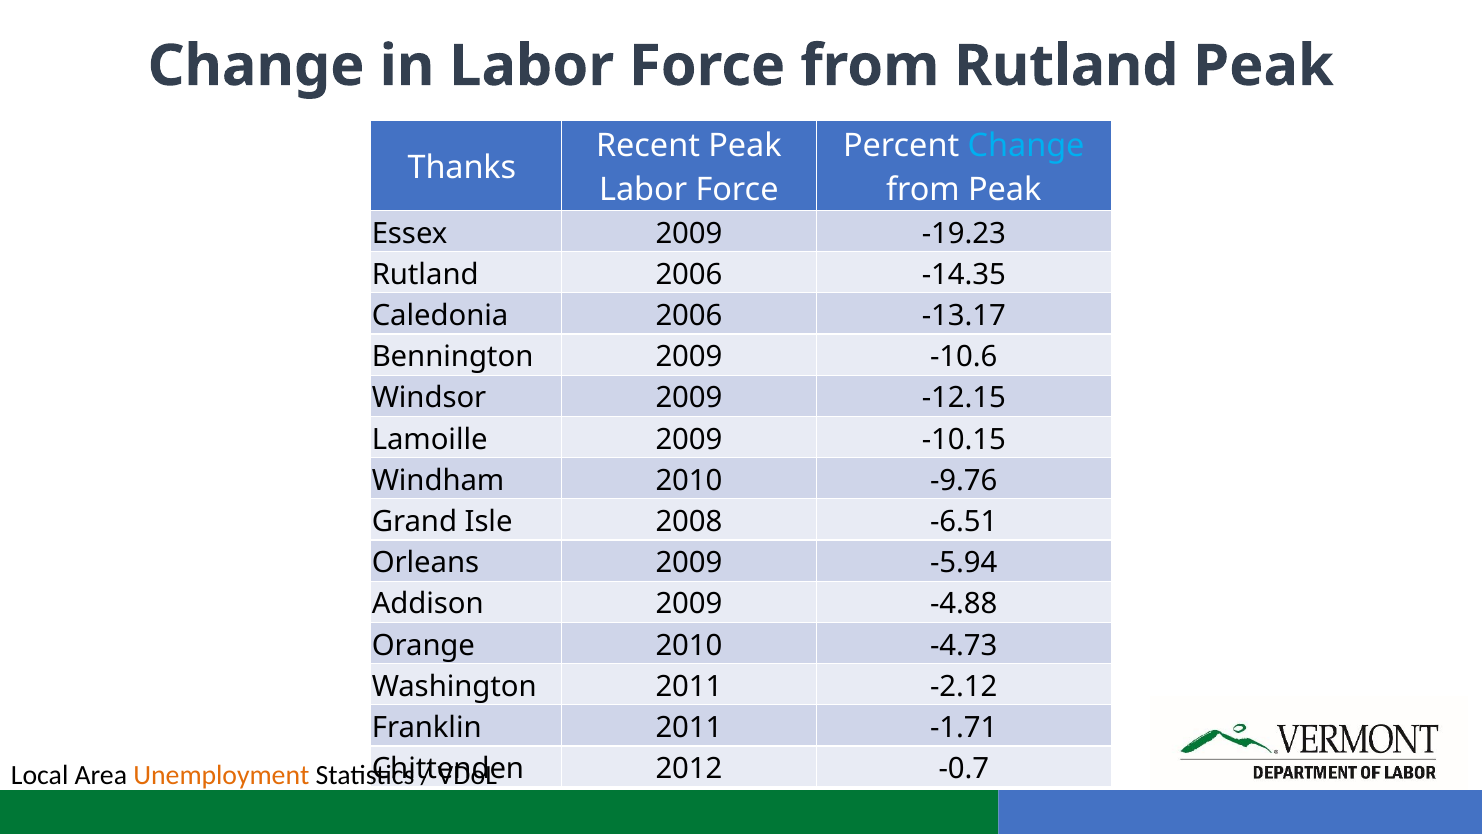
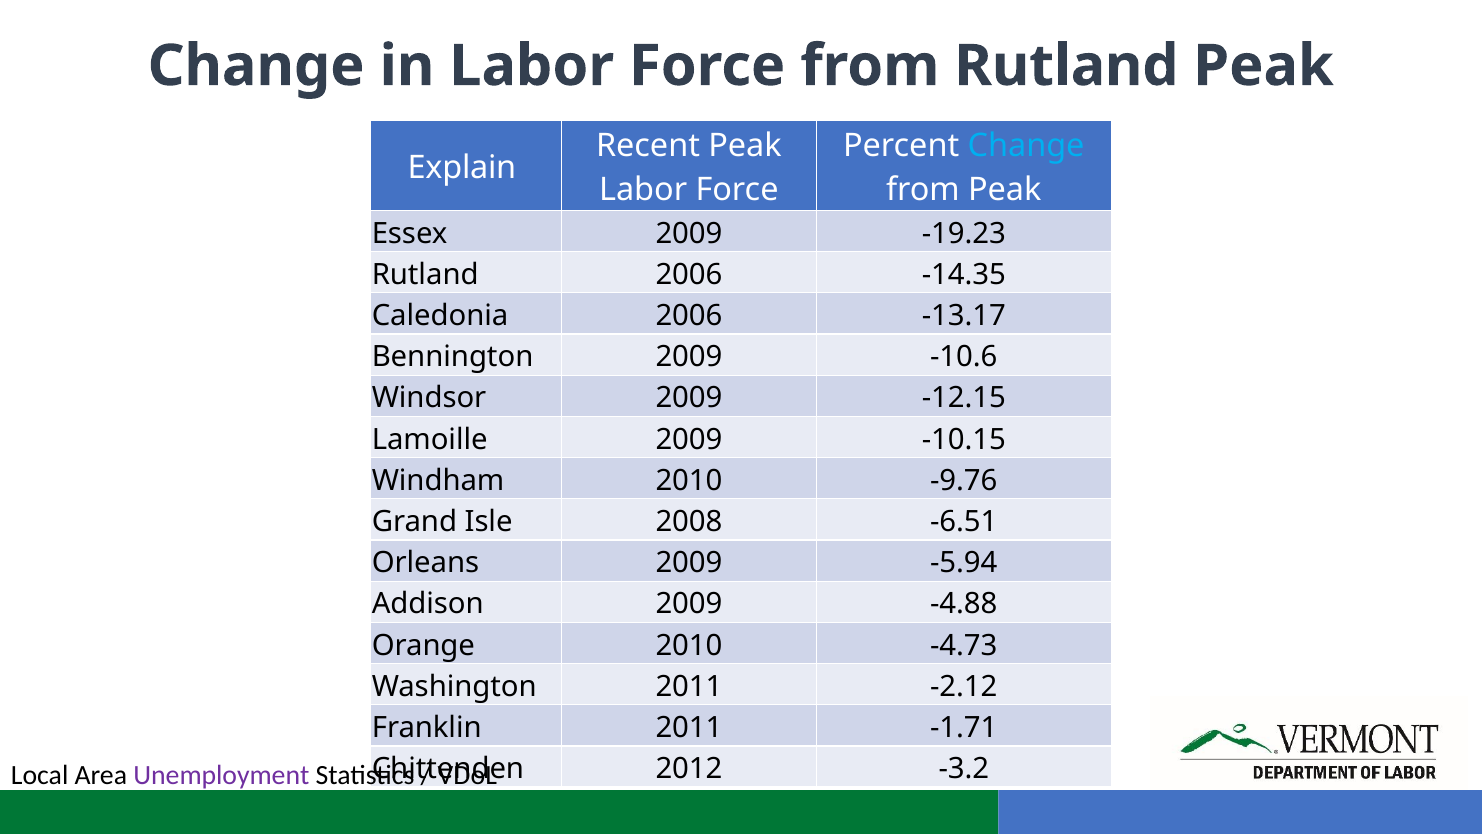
Thanks: Thanks -> Explain (462, 168)
-0.7: -0.7 -> -3.2 (964, 769)
Unemployment colour: orange -> purple (221, 775)
